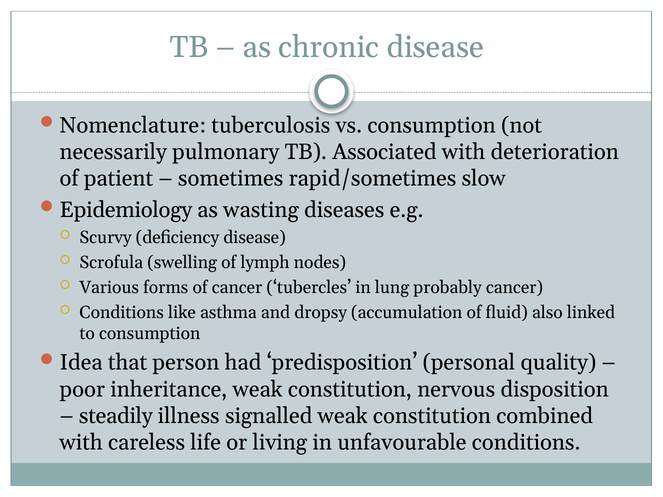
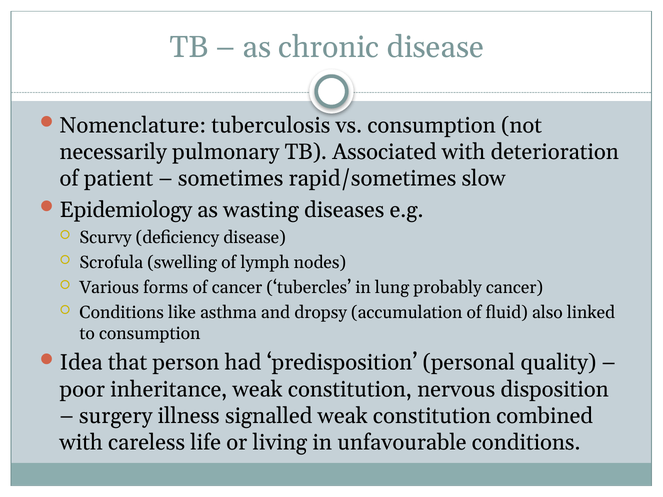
steadily: steadily -> surgery (116, 416)
